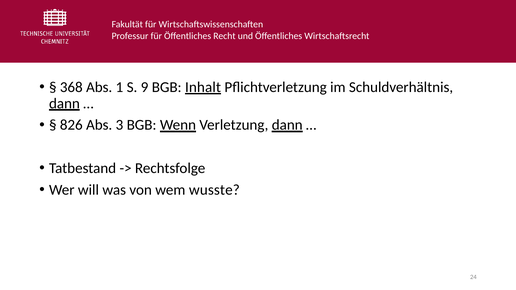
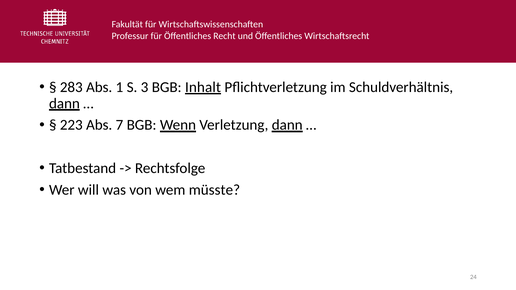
368: 368 -> 283 (71, 87)
9: 9 -> 3 (145, 87)
826: 826 -> 223 (71, 125)
3: 3 -> 7 (119, 125)
wusste: wusste -> müsste (214, 190)
